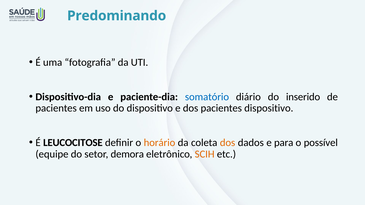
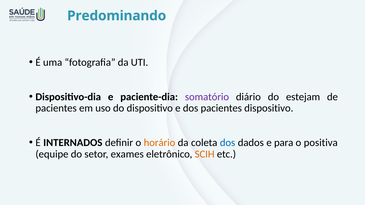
somatório colour: blue -> purple (207, 97)
inserido: inserido -> estejam (303, 97)
LEUCOCITOSE: LEUCOCITOSE -> INTERNADOS (73, 143)
dos colour: orange -> blue (228, 143)
possível: possível -> positiva (321, 143)
demora: demora -> exames (127, 154)
